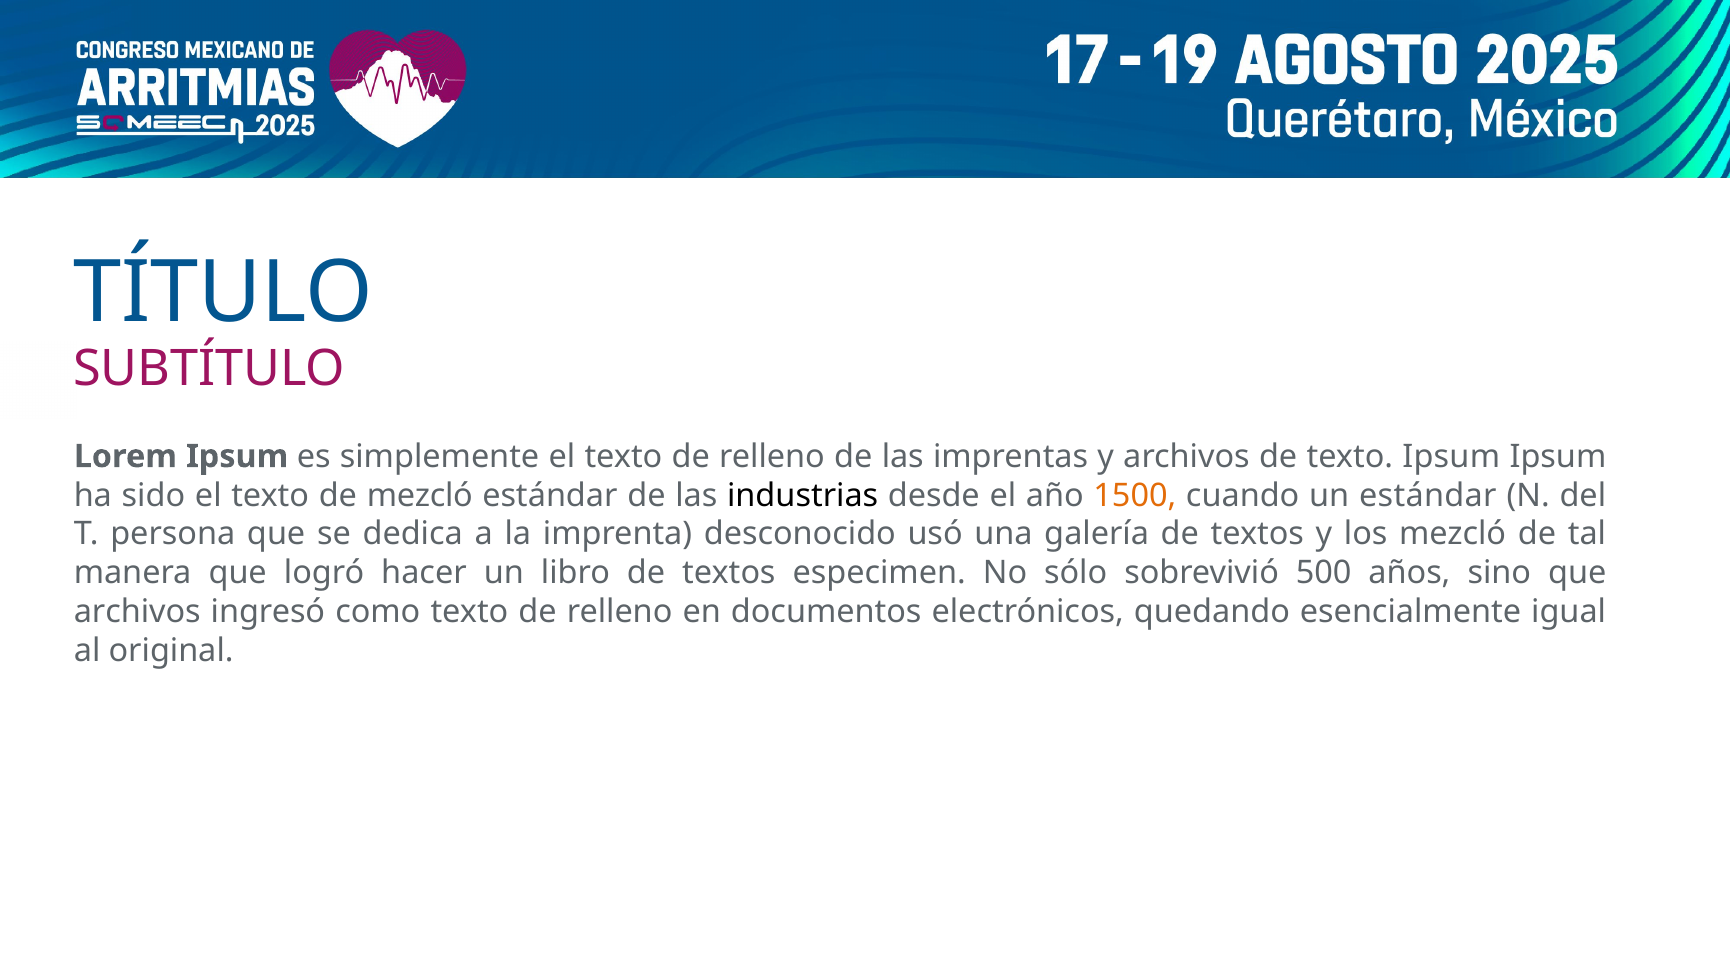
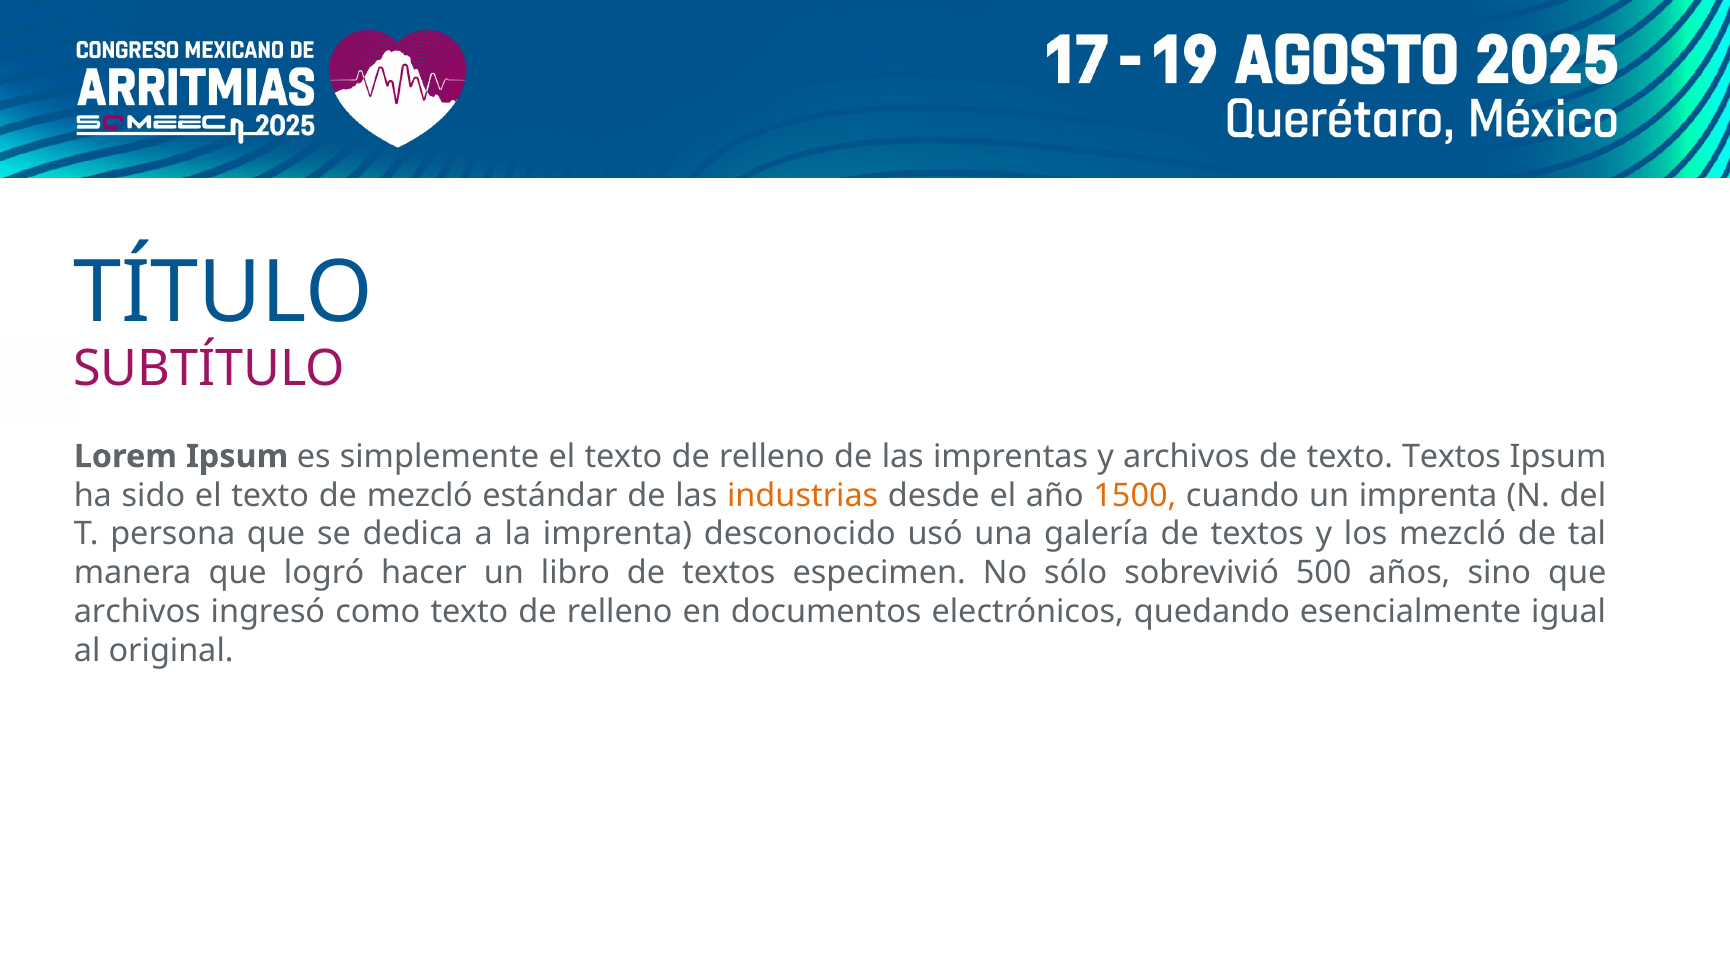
texto Ipsum: Ipsum -> Textos (1451, 456)
industrias colour: black -> orange (803, 495)
un estándar: estándar -> imprenta (1428, 495)
